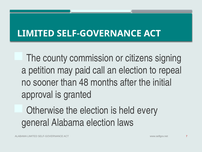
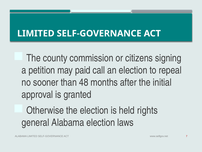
every: every -> rights (147, 110)
